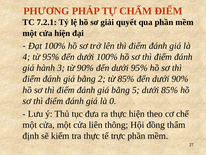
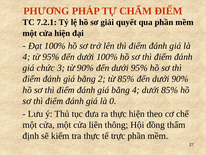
hành: hành -> chức (46, 68)
bằng 5: 5 -> 4 (136, 90)
